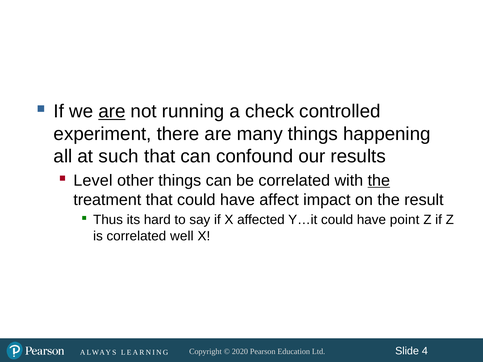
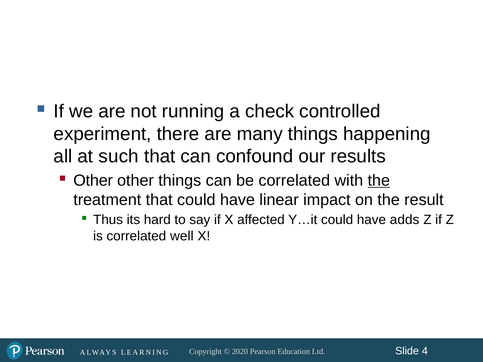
are underline: present -> none (112, 111)
Level: Level -> Other (93, 181)
affect: affect -> linear (279, 200)
point: point -> adds (405, 220)
